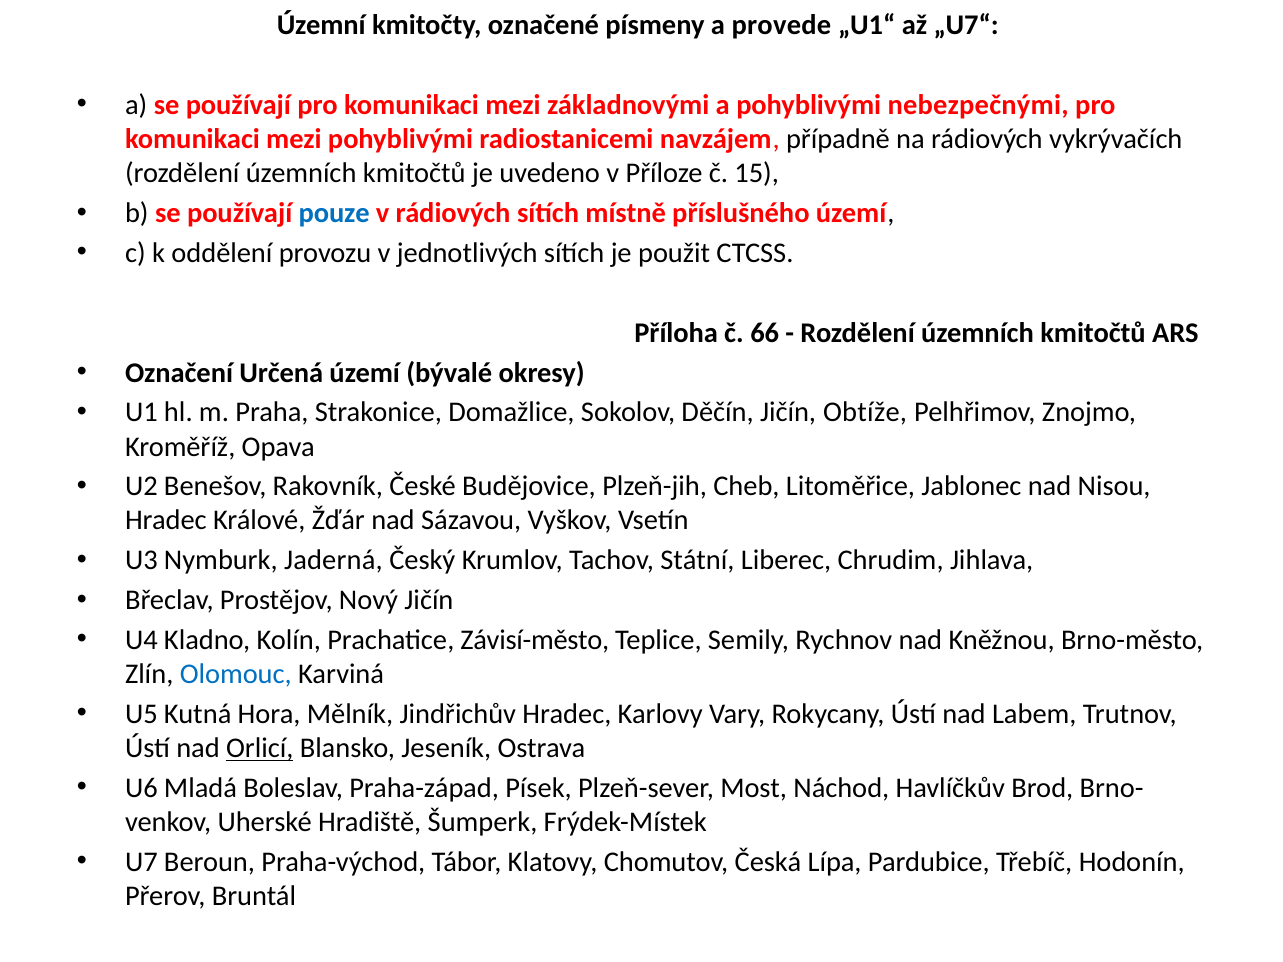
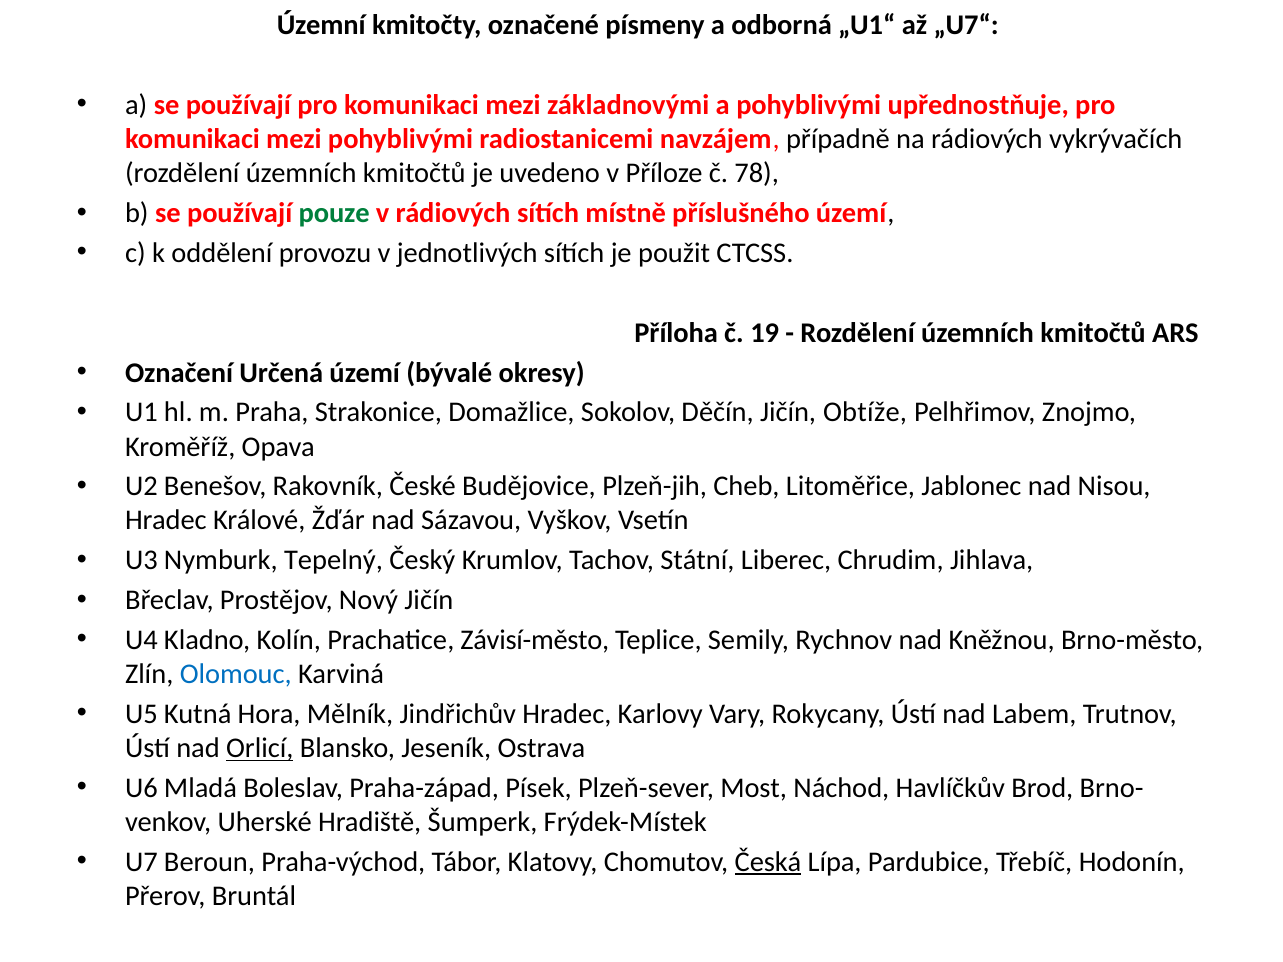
provede: provede -> odborná (782, 25)
nebezpečnými: nebezpečnými -> upřednostňuje (978, 105)
15: 15 -> 78 (757, 173)
pouze colour: blue -> green (334, 213)
66: 66 -> 19 (765, 333)
Jaderná: Jaderná -> Tepelný (333, 561)
Česká underline: none -> present (768, 862)
